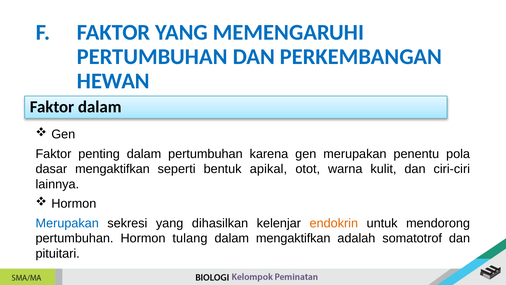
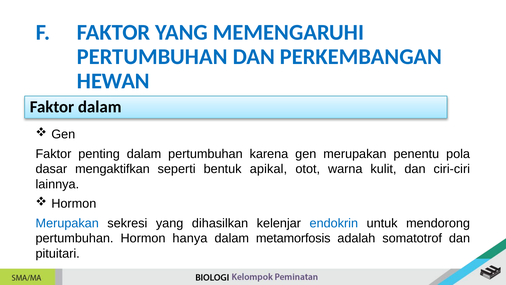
endokrin colour: orange -> blue (334, 223)
tulang: tulang -> hanya (190, 238)
dalam mengaktifkan: mengaktifkan -> metamorfosis (293, 238)
